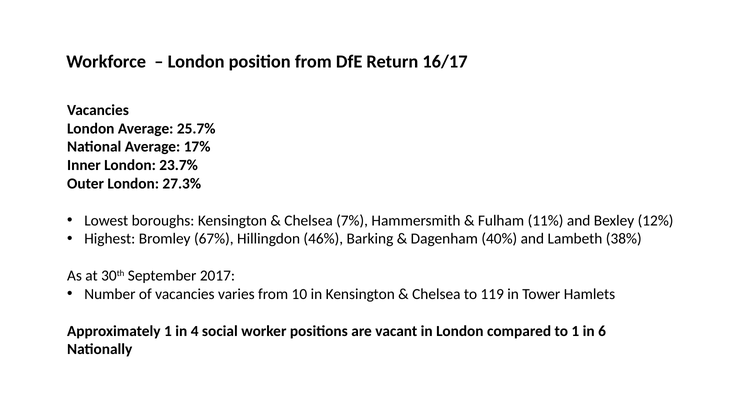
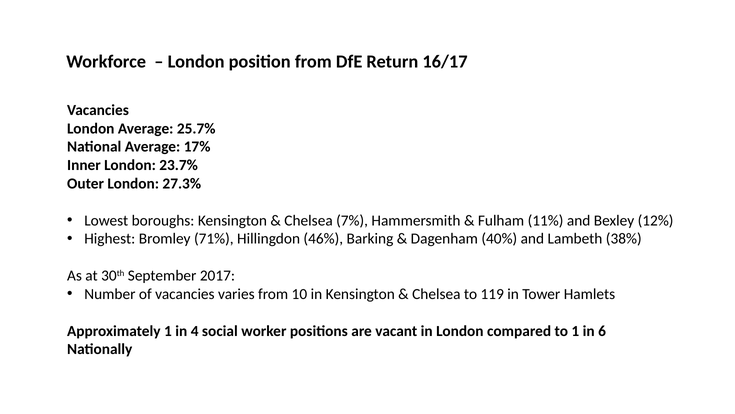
67%: 67% -> 71% (214, 239)
